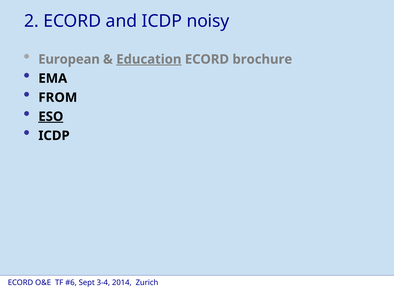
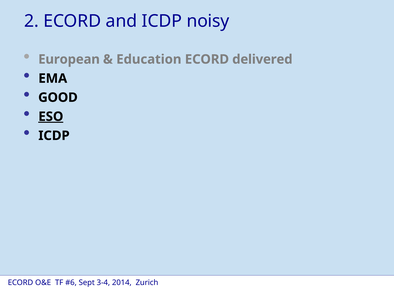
Education underline: present -> none (149, 59)
brochure: brochure -> delivered (262, 59)
FROM: FROM -> GOOD (58, 97)
